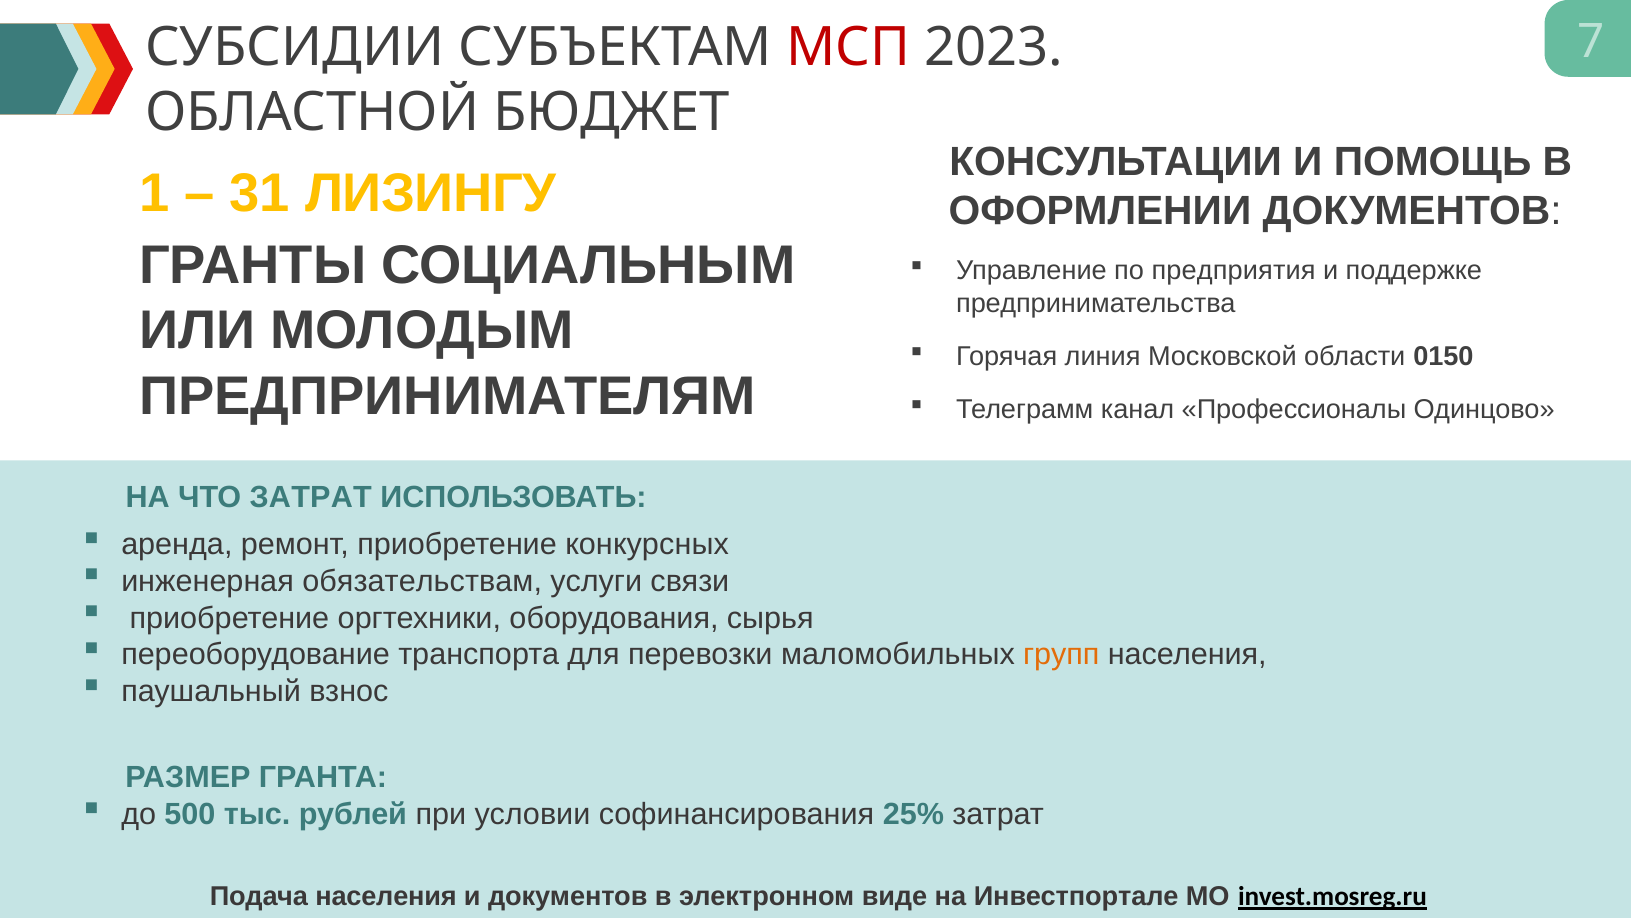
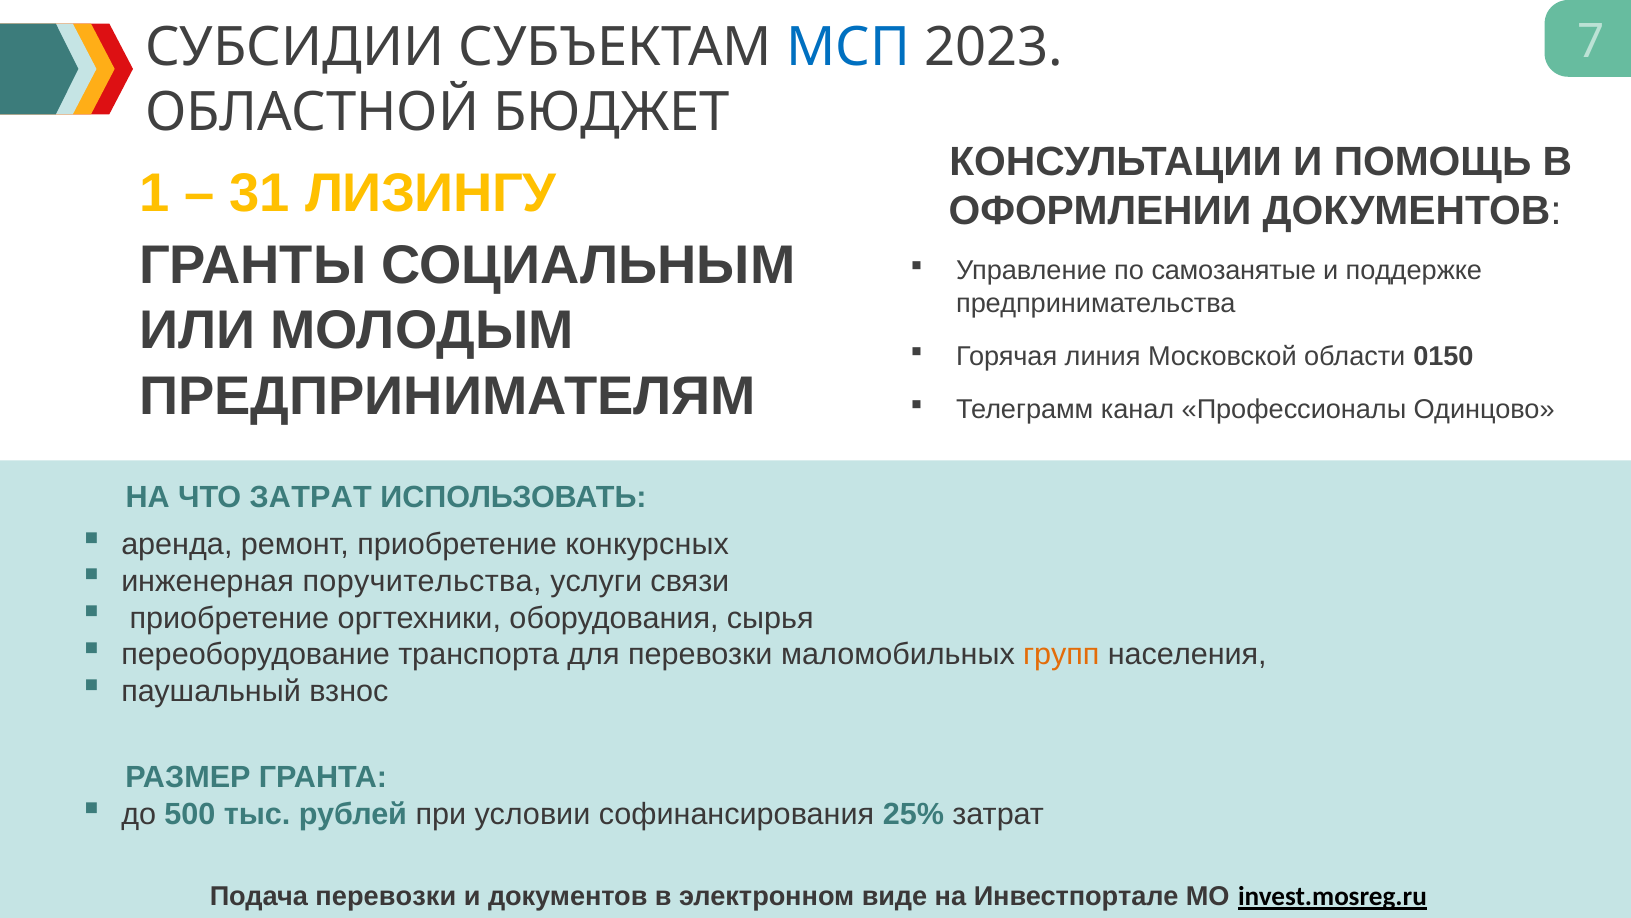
МСП colour: red -> blue (848, 47)
предприятия: предприятия -> самозанятые (1234, 271)
обязательствам: обязательствам -> поручительства (422, 581)
Подача населения: населения -> перевозки (386, 896)
